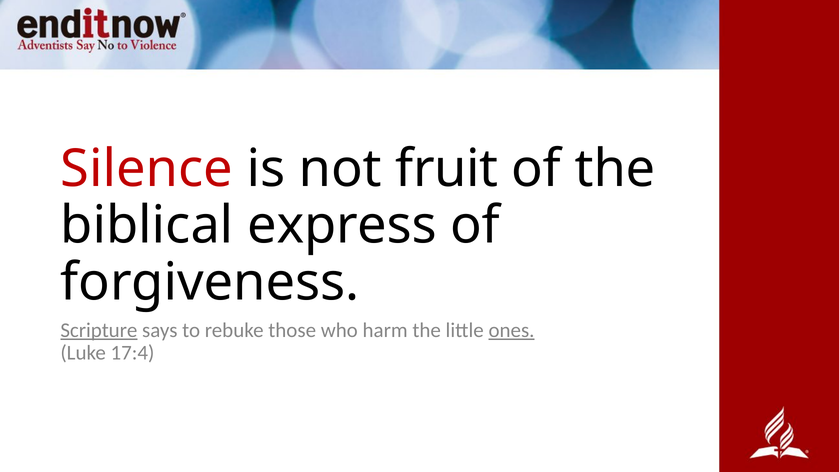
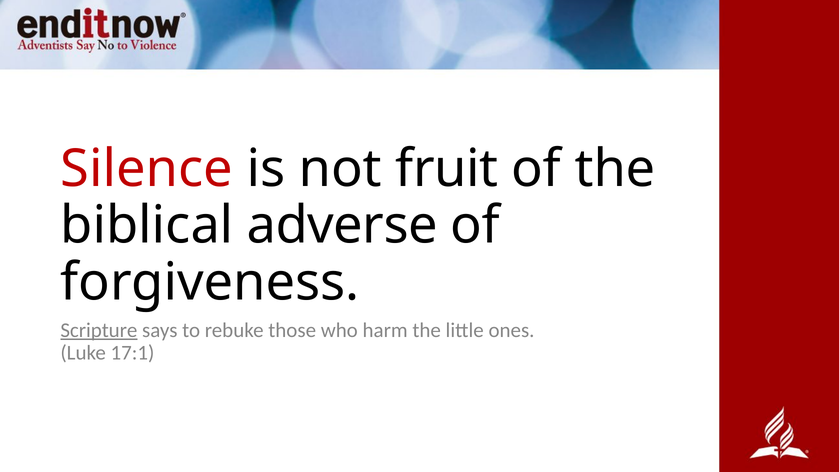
express: express -> adverse (342, 226)
ones underline: present -> none (512, 330)
17:4: 17:4 -> 17:1 (132, 353)
